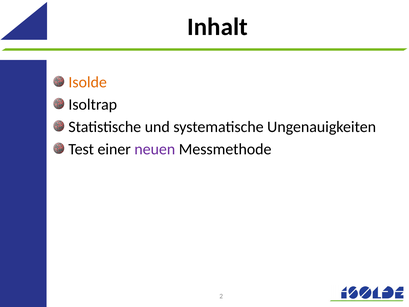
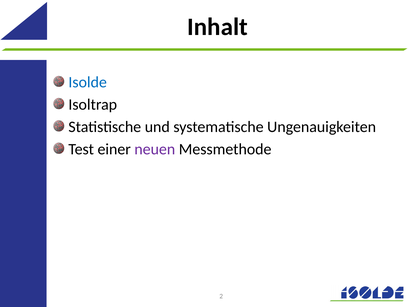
Isolde colour: orange -> blue (88, 82)
